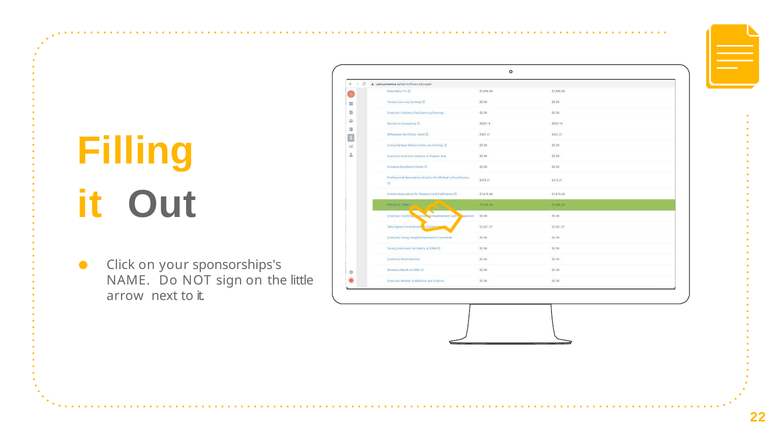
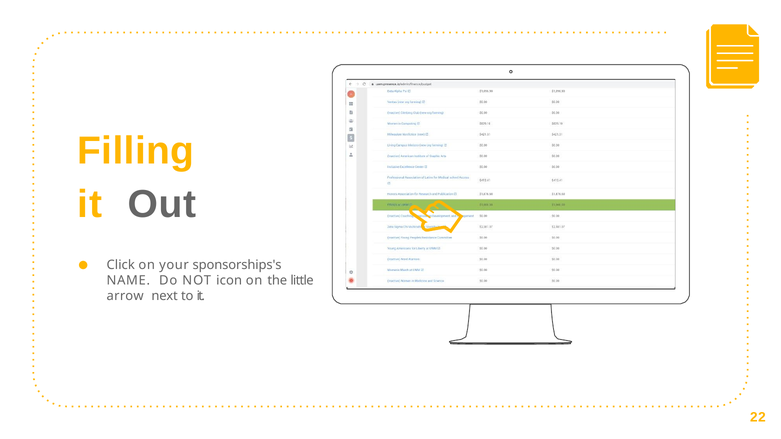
sign: sign -> icon (229, 280)
